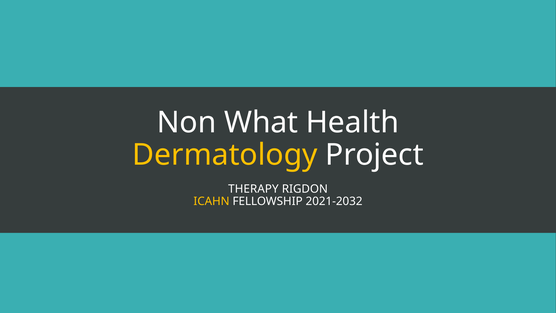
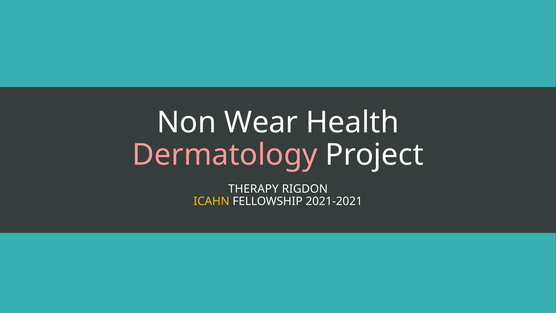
What: What -> Wear (261, 122)
Dermatology colour: yellow -> pink (225, 155)
2021-2032: 2021-2032 -> 2021-2021 (334, 201)
